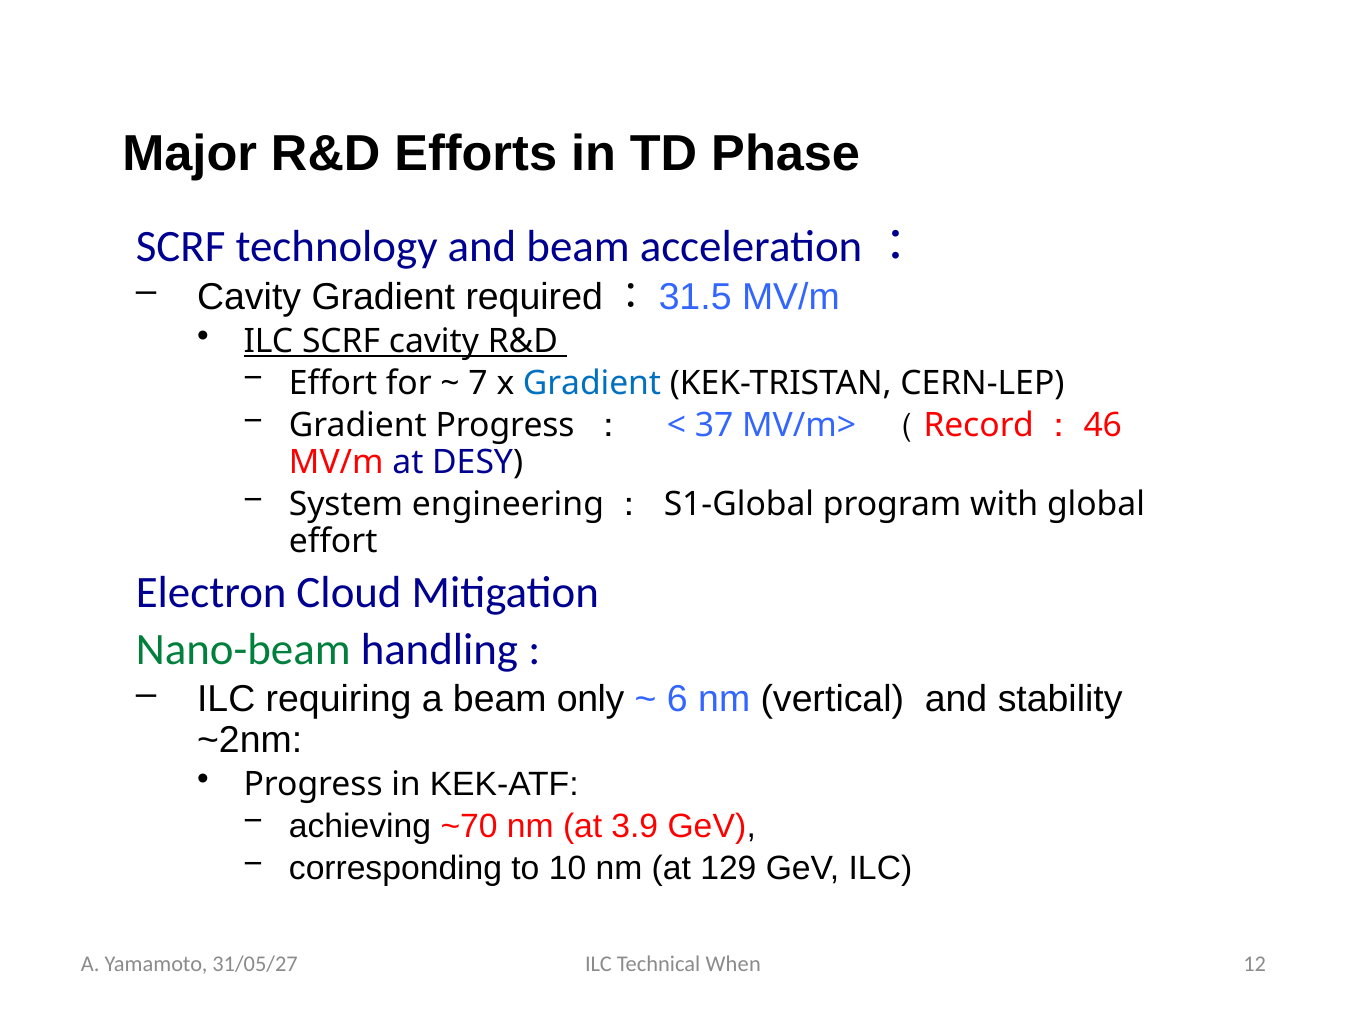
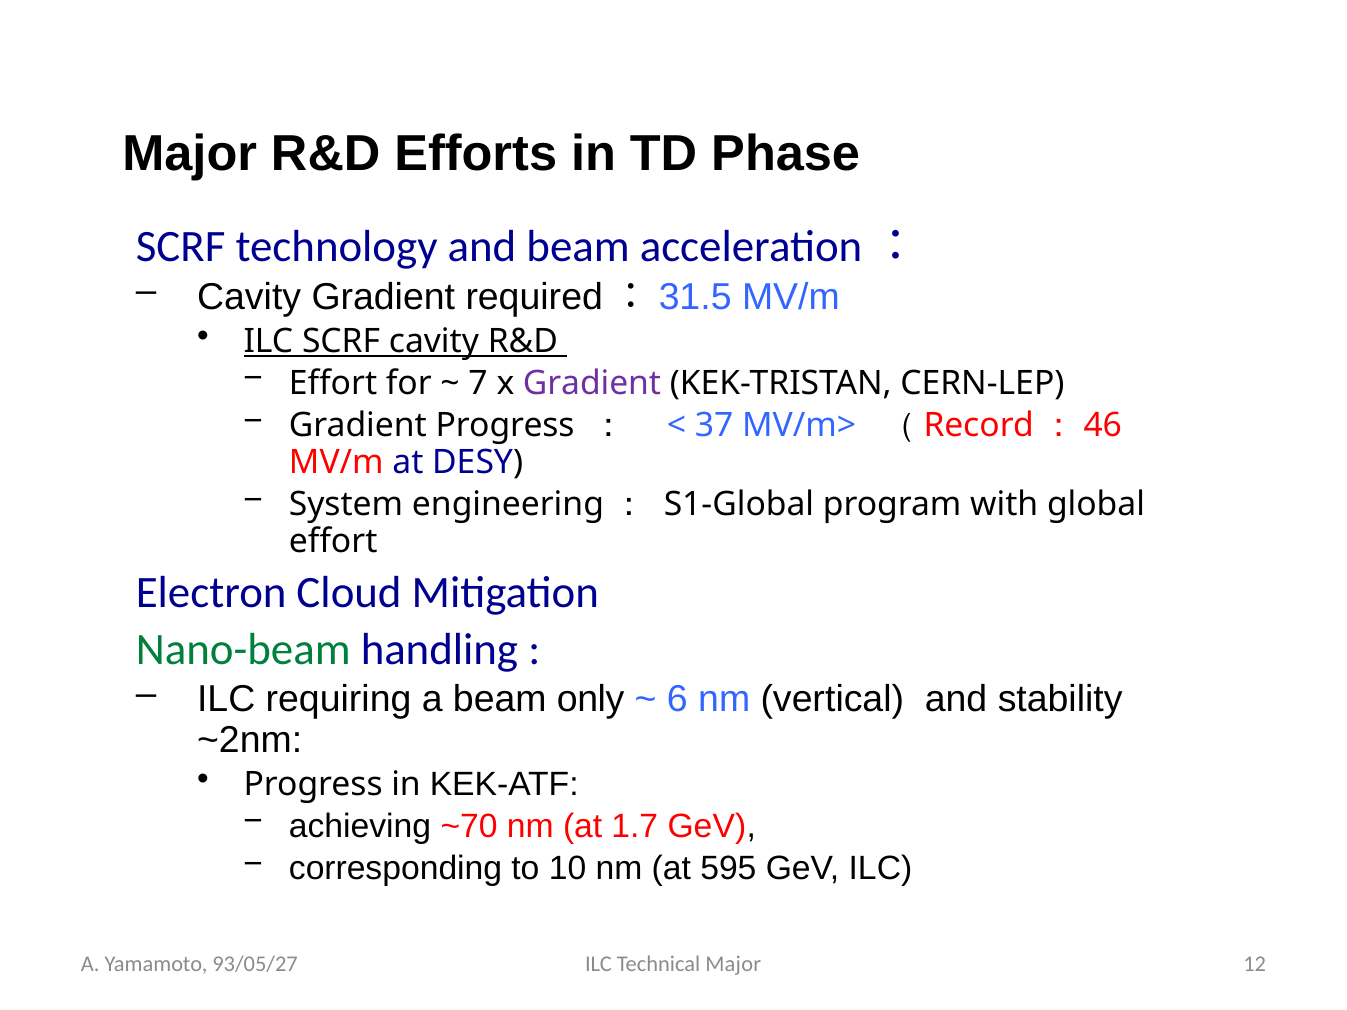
Gradient colour: blue -> purple (592, 383)
3.9: 3.9 -> 1.7 (635, 827)
129: 129 -> 595 (728, 869)
31/05/27: 31/05/27 -> 93/05/27 (255, 965)
Technical When: When -> Major (733, 965)
